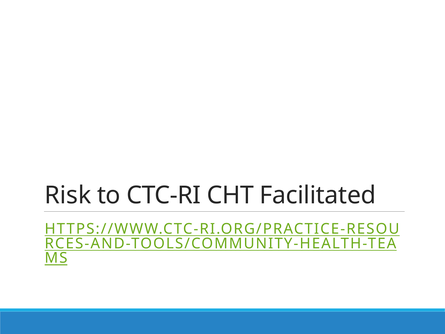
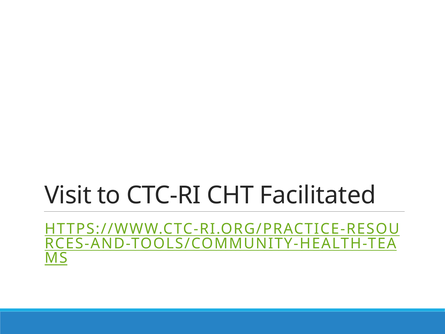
Risk: Risk -> Visit (68, 195)
